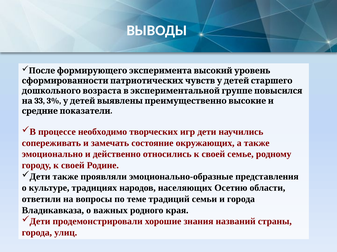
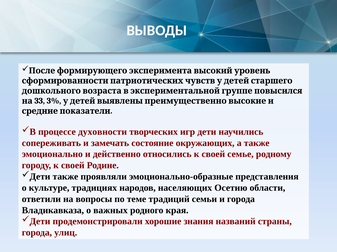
необходимо: необходимо -> духовности (102, 132)
